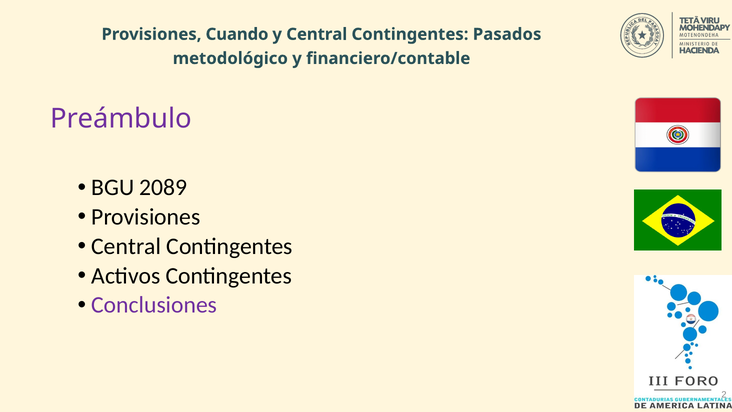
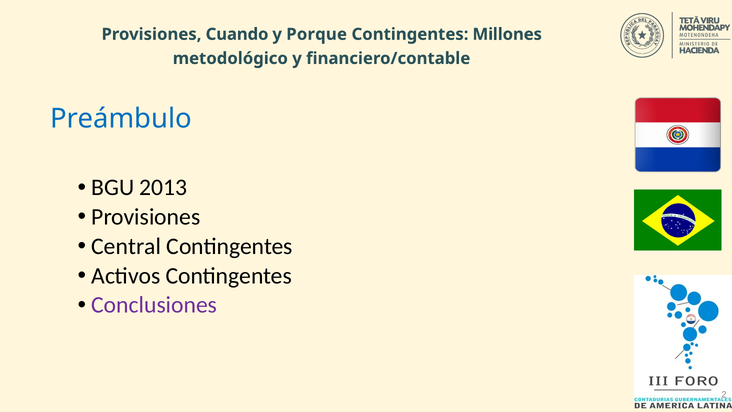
y Central: Central -> Porque (317, 34)
Pasados: Pasados -> Millones (507, 34)
Preámbulo colour: purple -> blue (121, 119)
2089: 2089 -> 2013 (163, 188)
